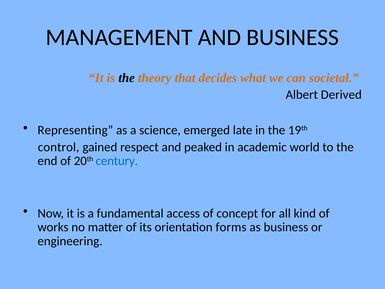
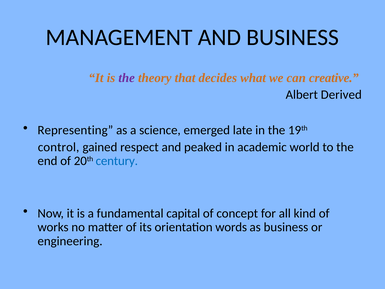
the colour: black -> purple (127, 78)
societal: societal -> creative (334, 78)
access: access -> capital (183, 213)
forms: forms -> words (231, 227)
